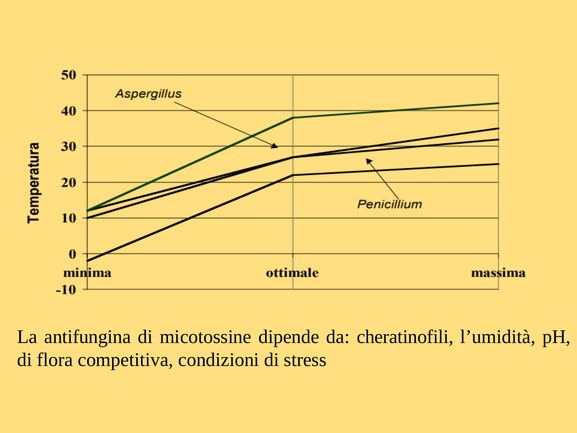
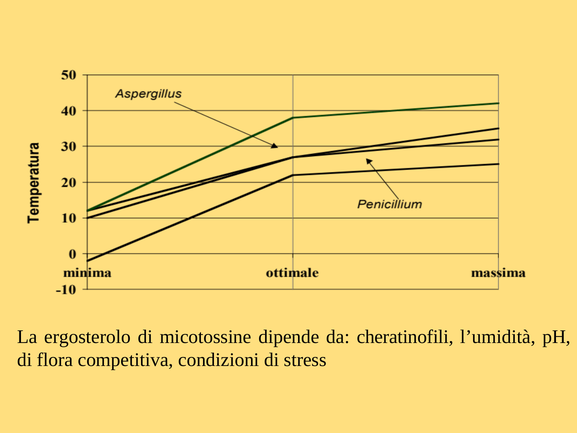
antifungina: antifungina -> ergosterolo (88, 337)
